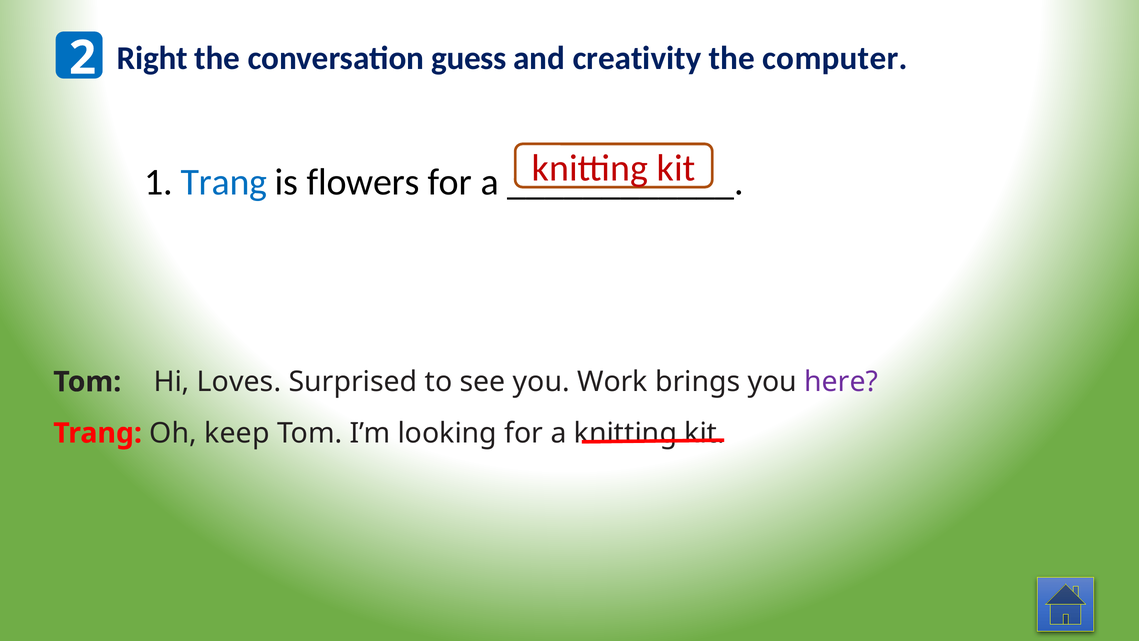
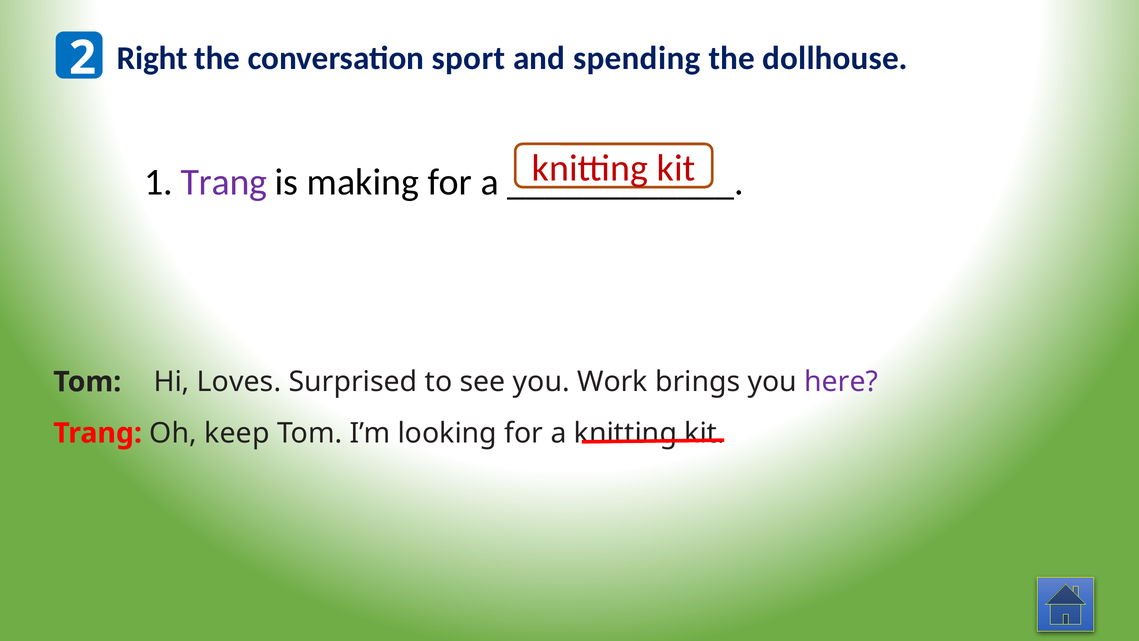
guess: guess -> sport (468, 58)
creativity: creativity -> spending (637, 58)
computer: computer -> dollhouse (835, 58)
Trang colour: blue -> purple (224, 182)
flowers: flowers -> making (363, 182)
